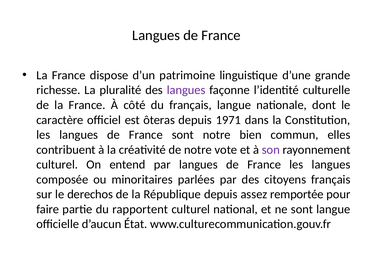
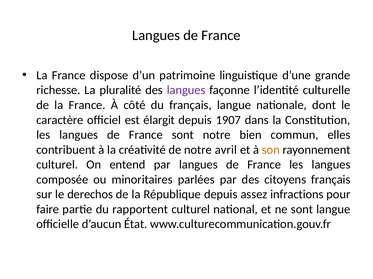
ôteras: ôteras -> élargit (159, 120)
1971: 1971 -> 1907 (228, 120)
vote: vote -> avril (226, 150)
son colour: purple -> orange (271, 150)
remportée: remportée -> infractions (297, 195)
